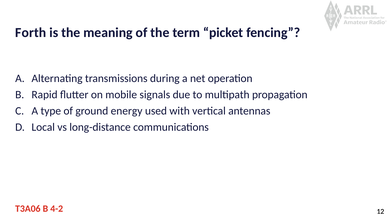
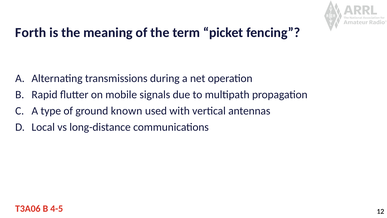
energy: energy -> known (127, 111)
4-2: 4-2 -> 4-5 (57, 208)
